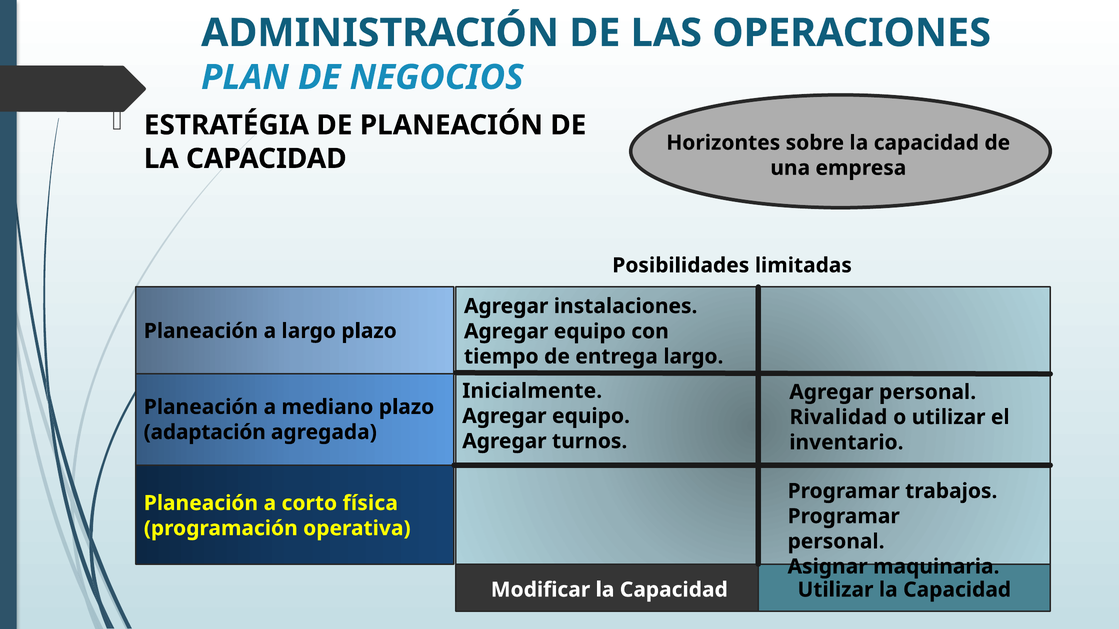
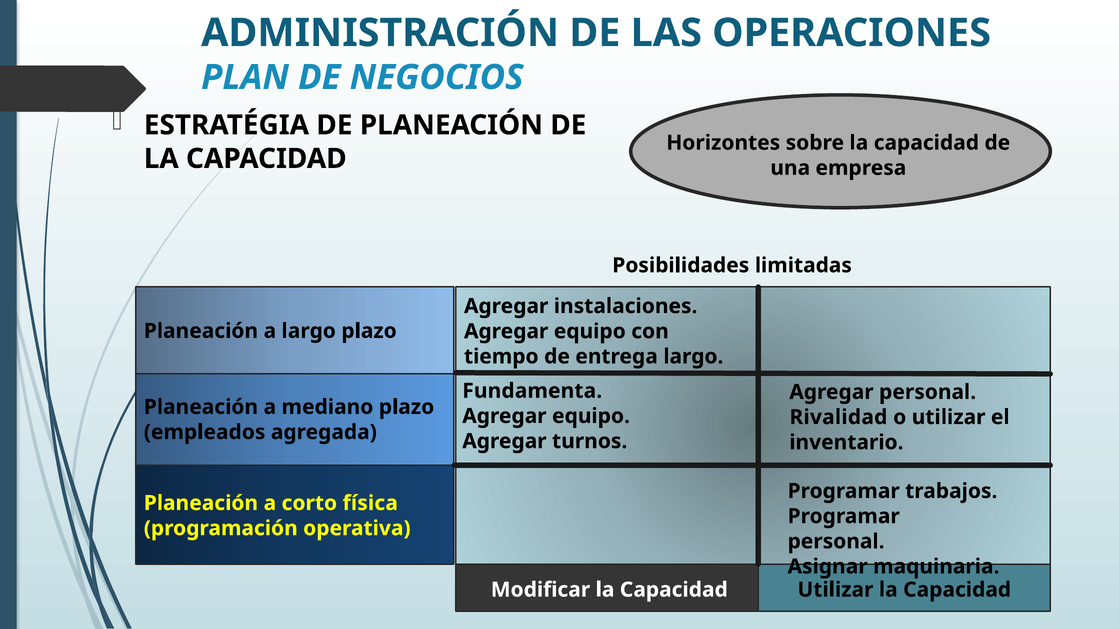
Inicialmente: Inicialmente -> Fundamenta (532, 391)
adaptación: adaptación -> empleados (205, 432)
